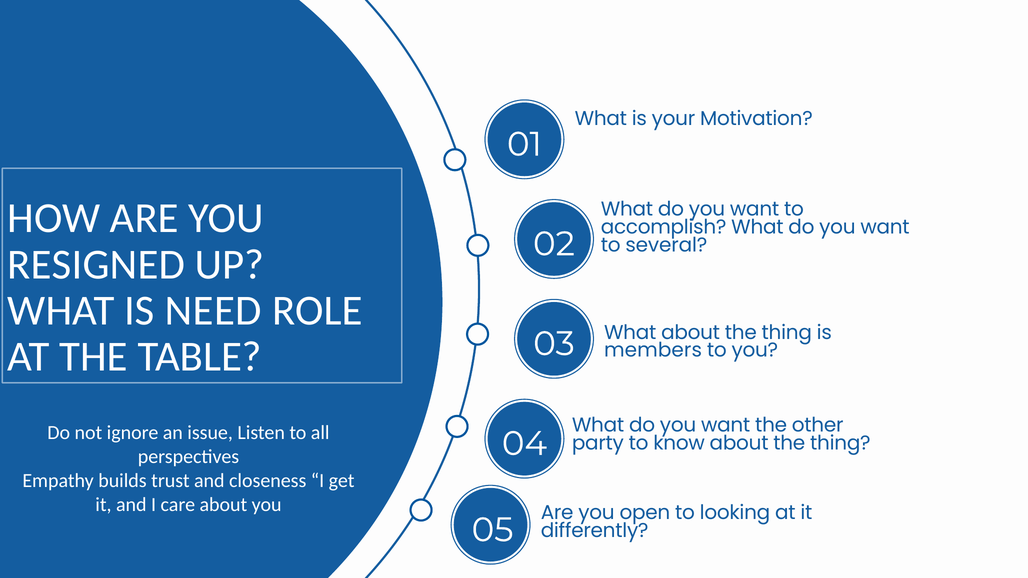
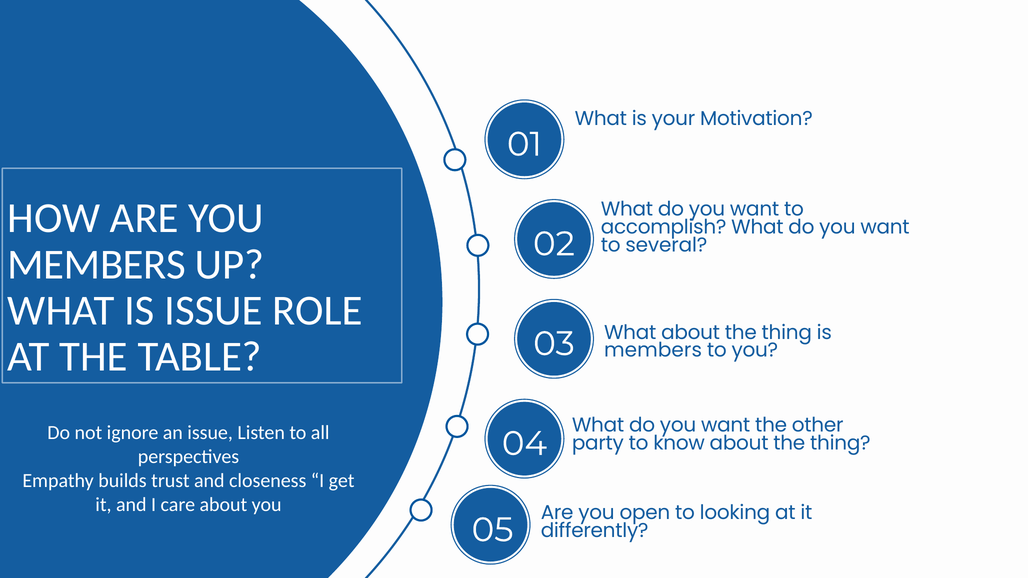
RESIGNED: RESIGNED -> MEMBERS (96, 264)
IS NEED: NEED -> ISSUE (214, 311)
